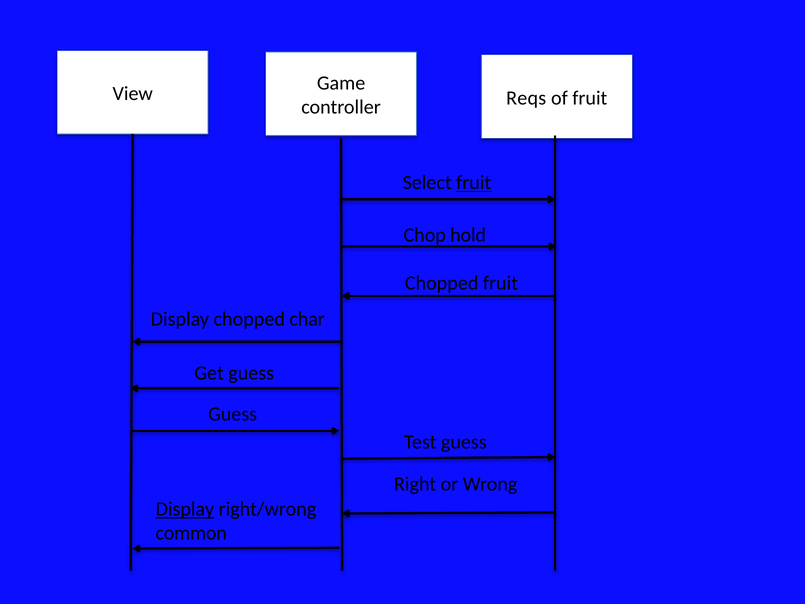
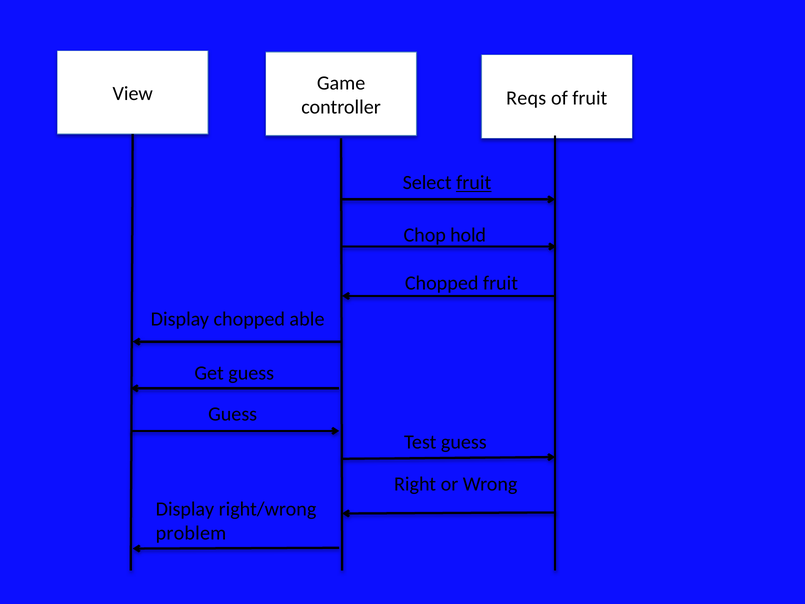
char: char -> able (307, 319)
Display underline: present -> none (185, 509)
common: common -> problem (191, 533)
